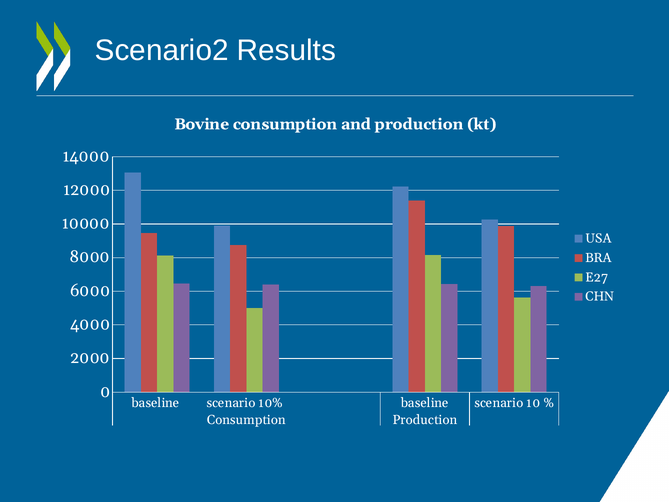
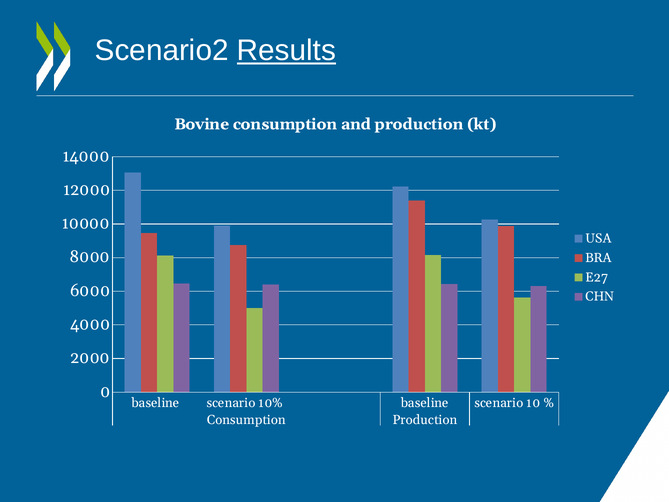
Results underline: none -> present (287, 51)
